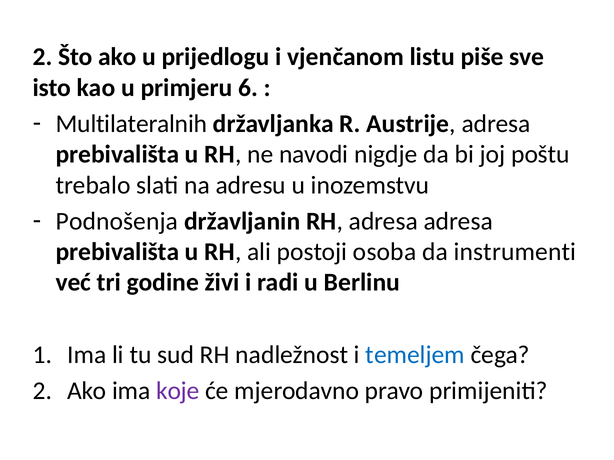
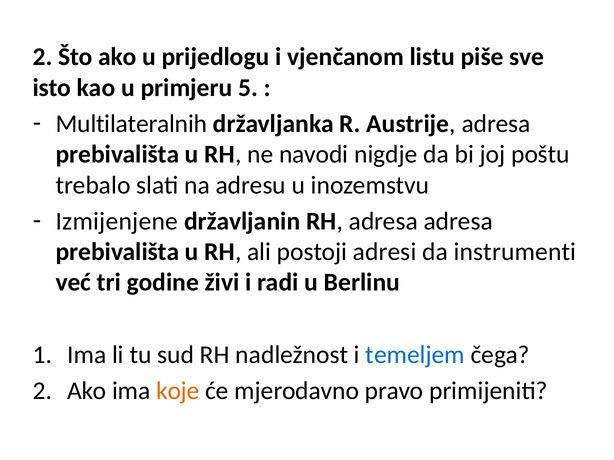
6: 6 -> 5 (248, 88)
Podnošenja: Podnošenja -> Izmijenjene (117, 221)
osoba: osoba -> adresi (385, 252)
koje colour: purple -> orange (178, 391)
